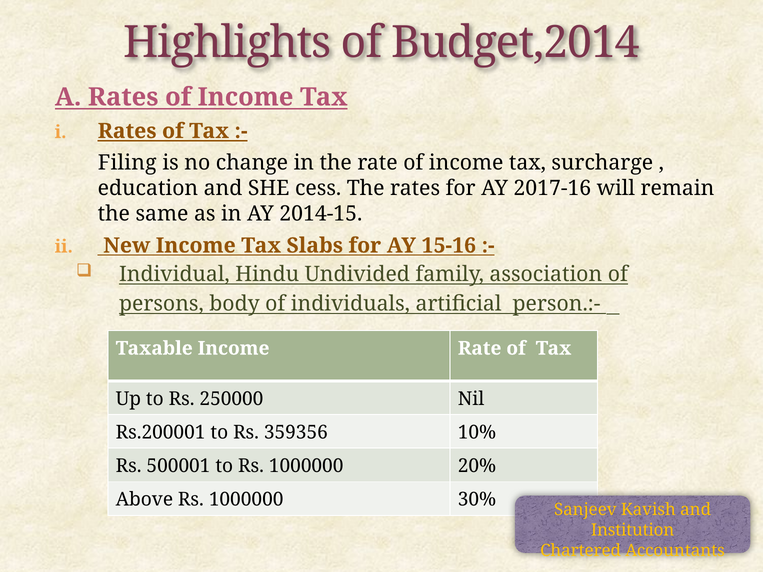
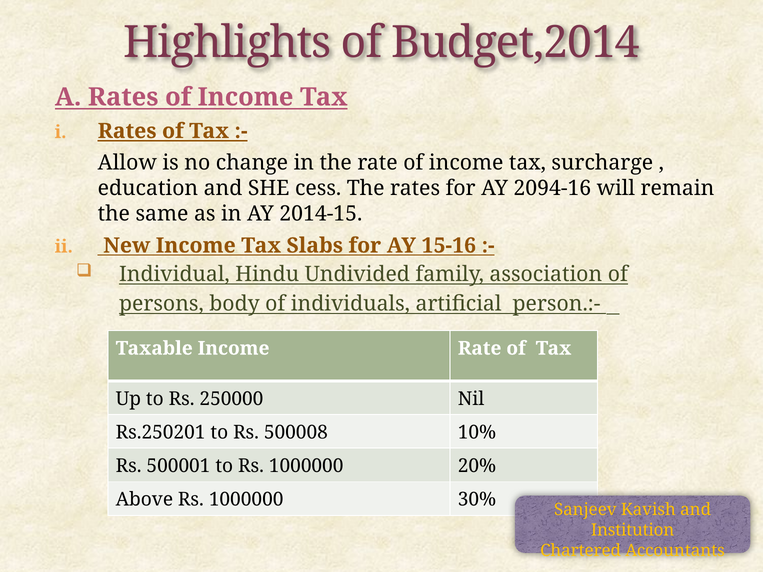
Filing: Filing -> Allow (127, 163)
2017-16: 2017-16 -> 2094-16 (552, 188)
Rs.200001: Rs.200001 -> Rs.250201 (161, 433)
359356: 359356 -> 500008 (296, 433)
